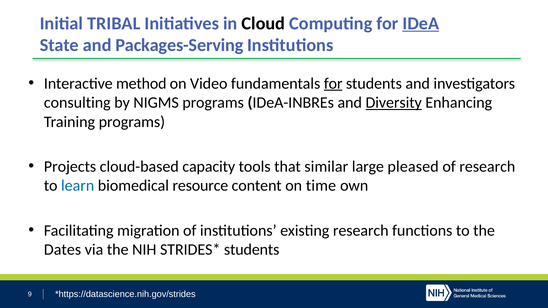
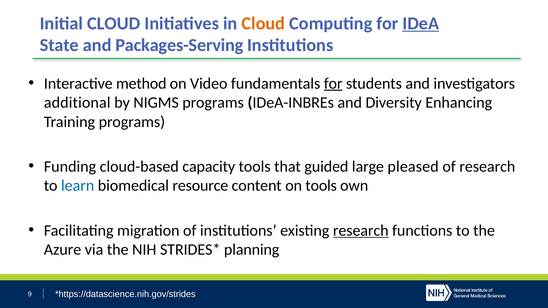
Initial TRIBAL: TRIBAL -> CLOUD (114, 23)
Cloud colour: black -> orange (263, 23)
consulting: consulting -> additional (77, 103)
Diversity underline: present -> none (394, 103)
Projects: Projects -> Funding (70, 167)
similar: similar -> guided (326, 167)
on time: time -> tools (321, 186)
research underline: none -> present (361, 231)
Dates: Dates -> Azure (63, 250)
students: students -> planning (252, 250)
